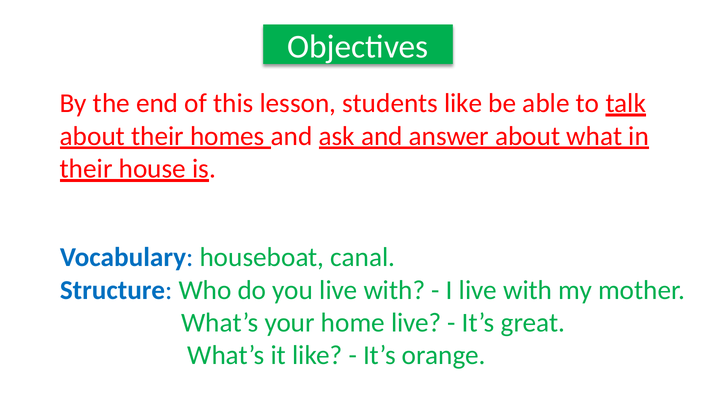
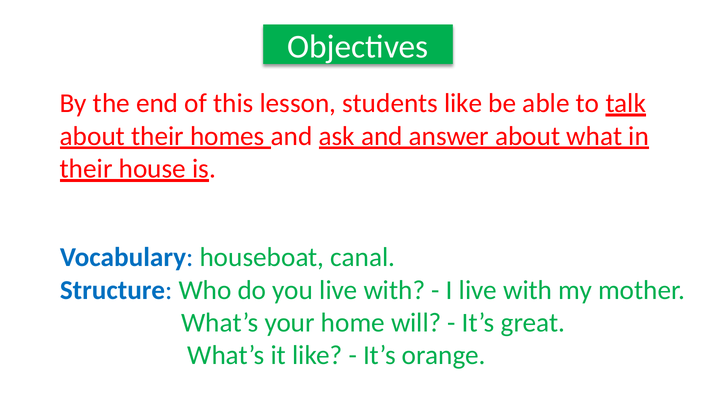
home live: live -> will (416, 323)
